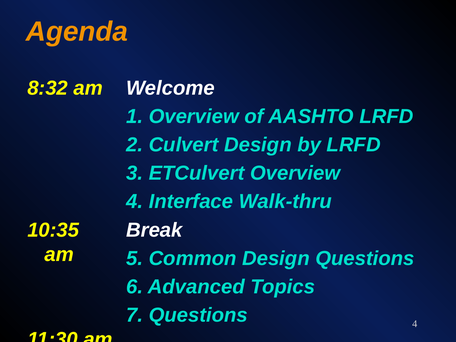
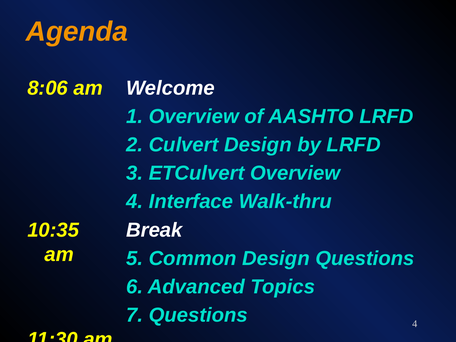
8:32: 8:32 -> 8:06 (48, 88)
